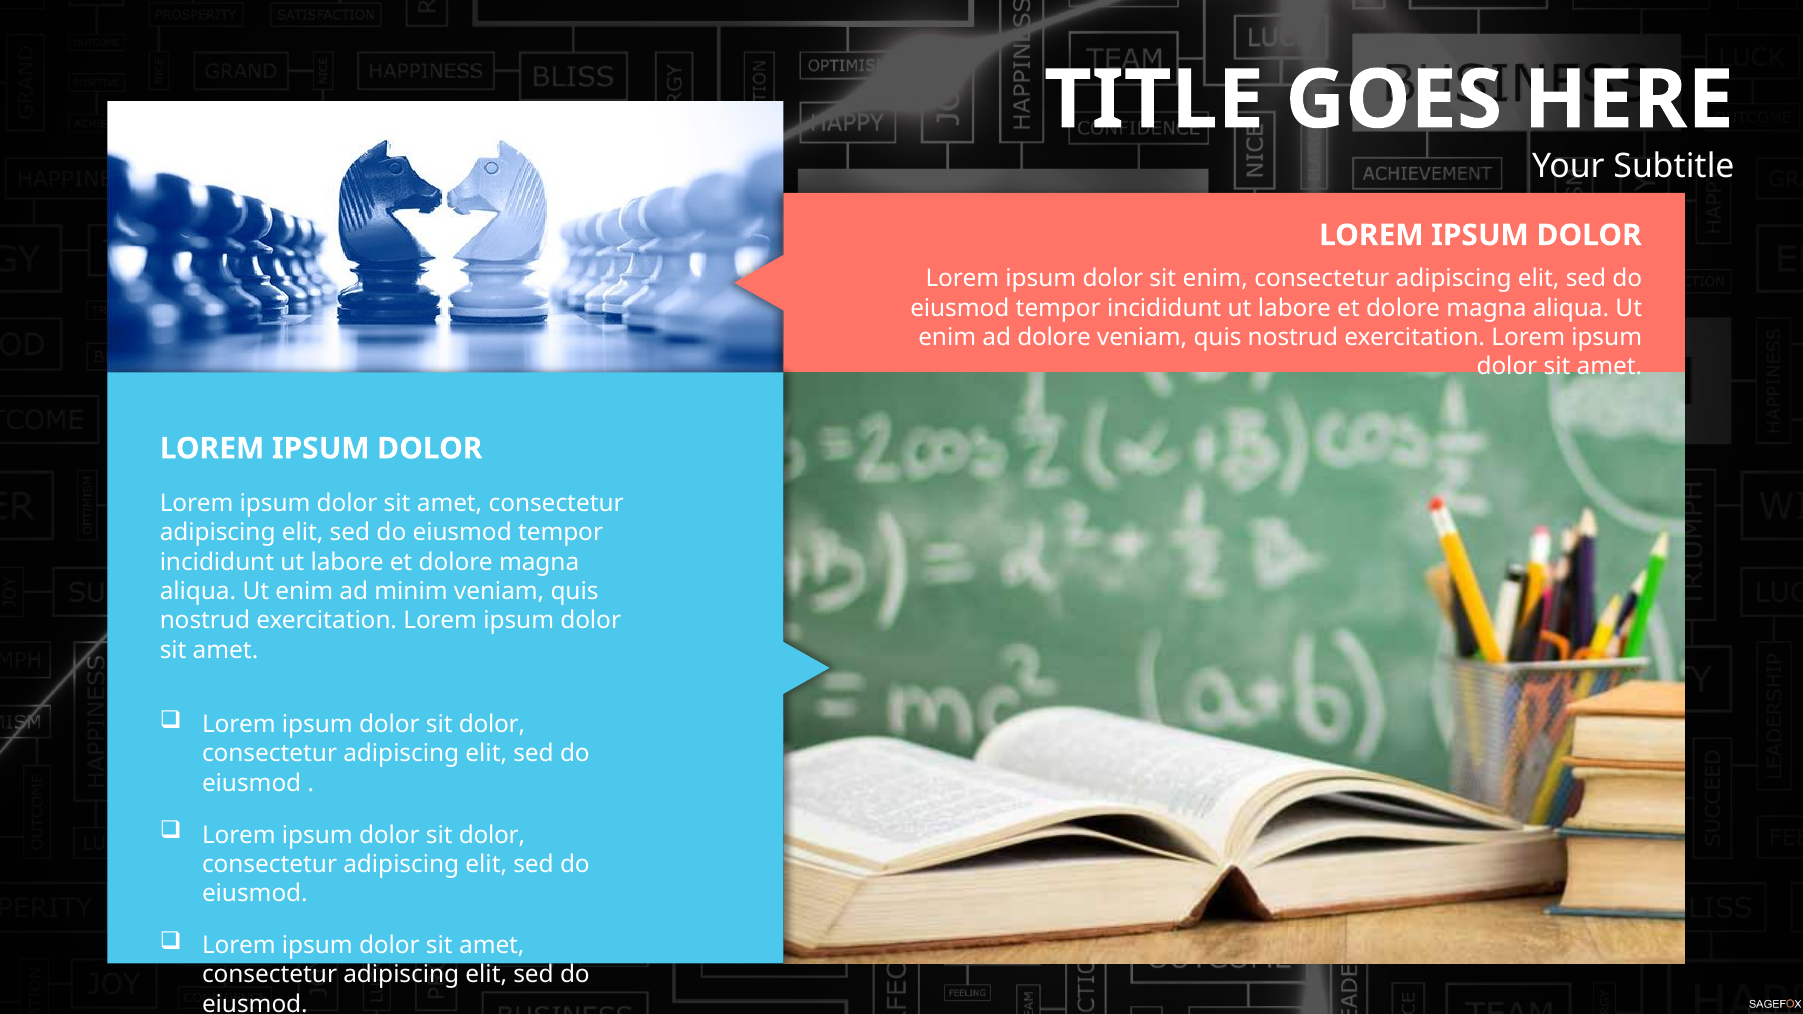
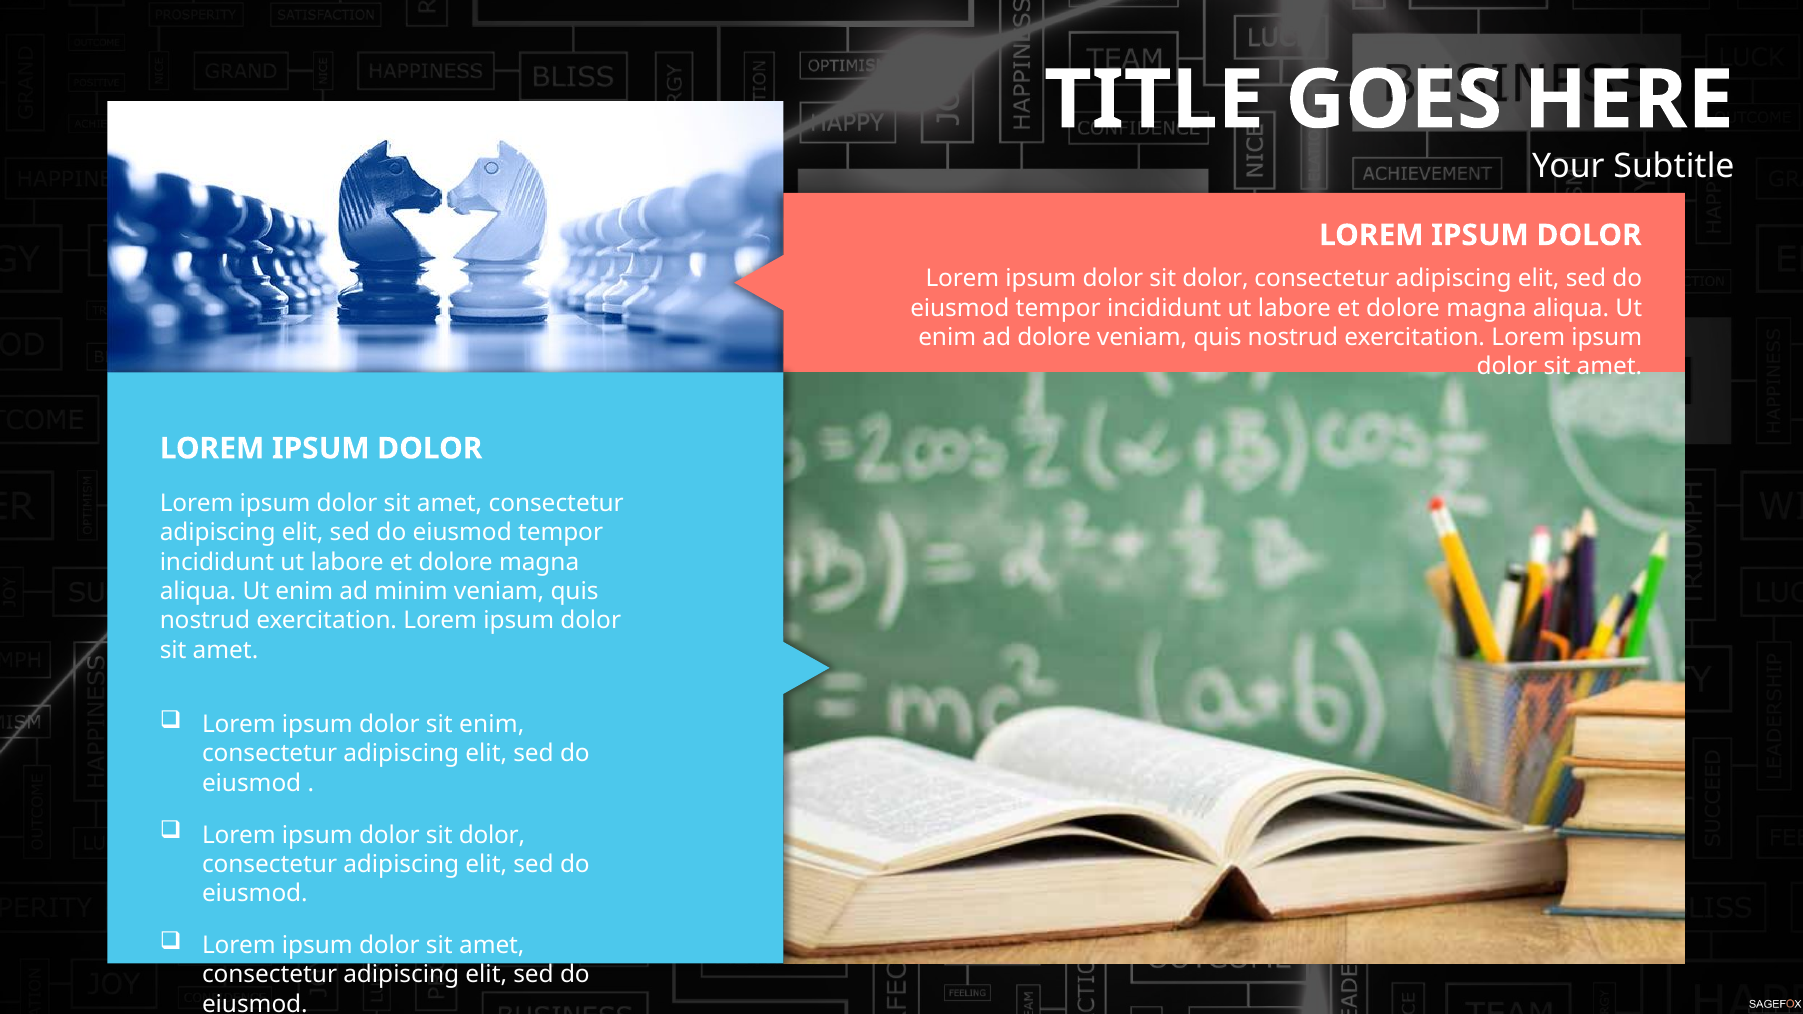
enim: enim -> dolor (1215, 279)
dolor: dolor -> enim (492, 725)
